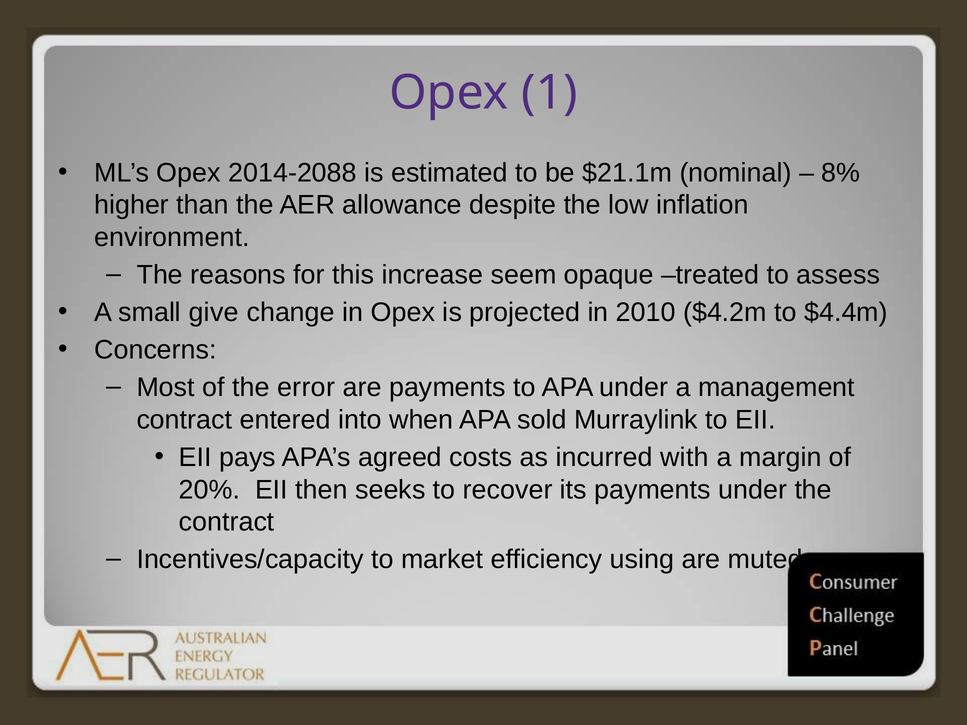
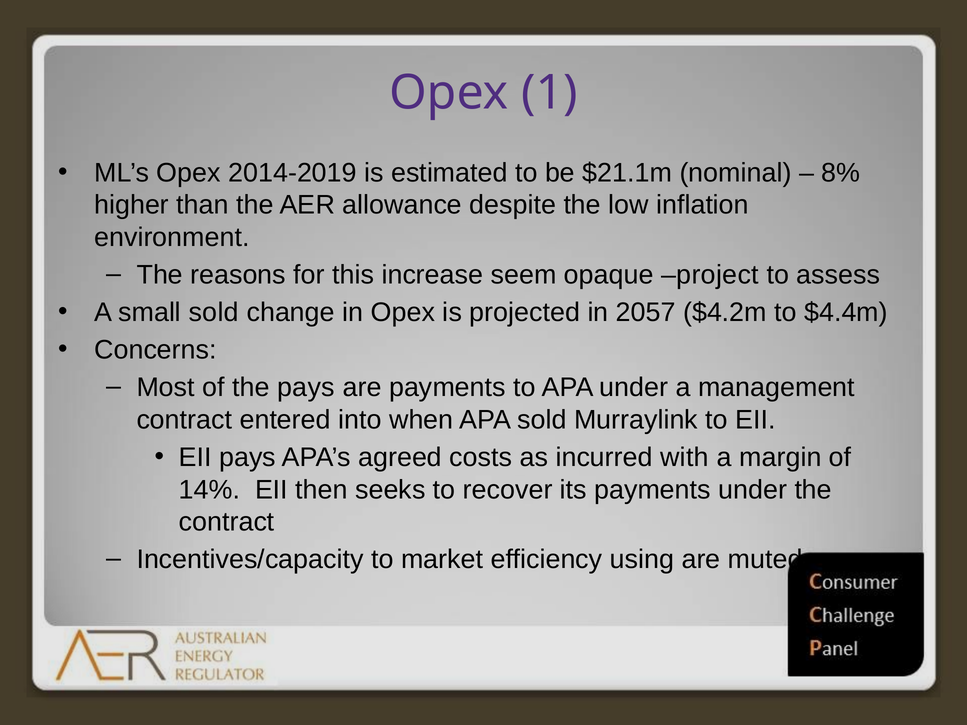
2014-2088: 2014-2088 -> 2014-2019 (293, 173)
treated: treated -> project (710, 275)
small give: give -> sold (214, 312)
2010: 2010 -> 2057 (646, 312)
the error: error -> pays (306, 388)
20%: 20% -> 14% (210, 490)
